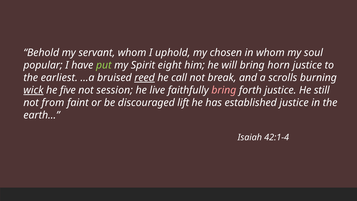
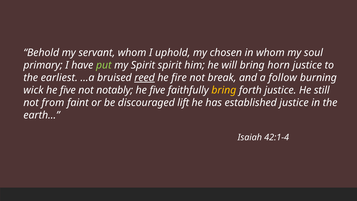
popular: popular -> primary (43, 65)
Spirit eight: eight -> spirit (170, 65)
call: call -> fire (179, 78)
scrolls: scrolls -> follow (283, 78)
wick underline: present -> none (33, 90)
session: session -> notably (115, 90)
live: live -> five (157, 90)
bring colour: pink -> yellow (224, 90)
